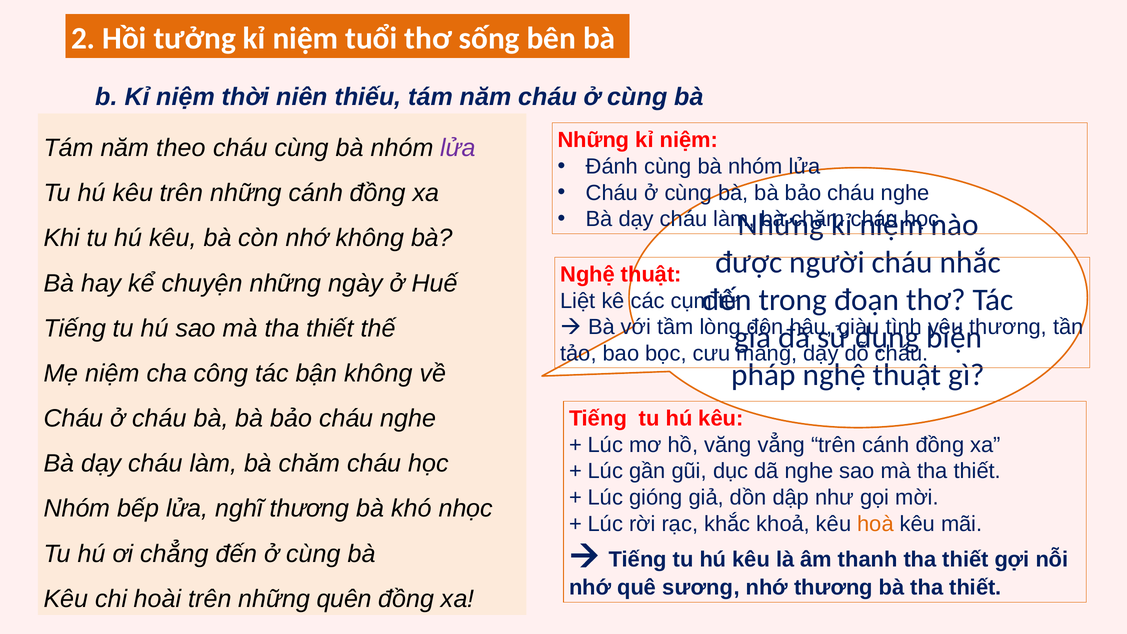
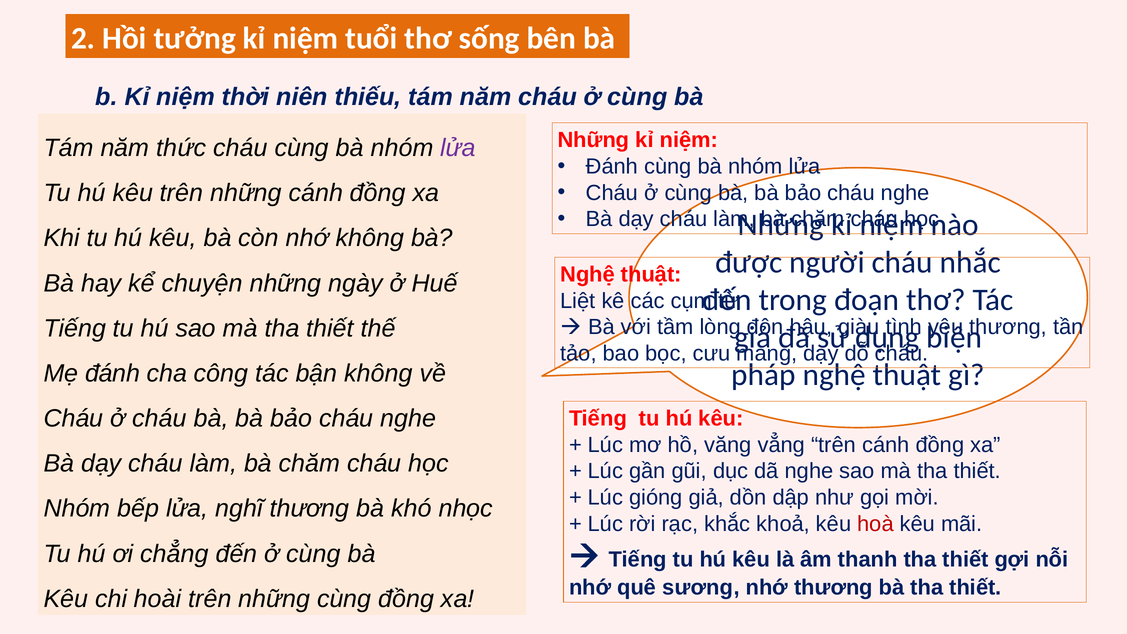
theo: theo -> thức (181, 148)
Mẹ niệm: niệm -> đánh (113, 373)
hoà colour: orange -> red (876, 524)
những quên: quên -> cùng (344, 599)
